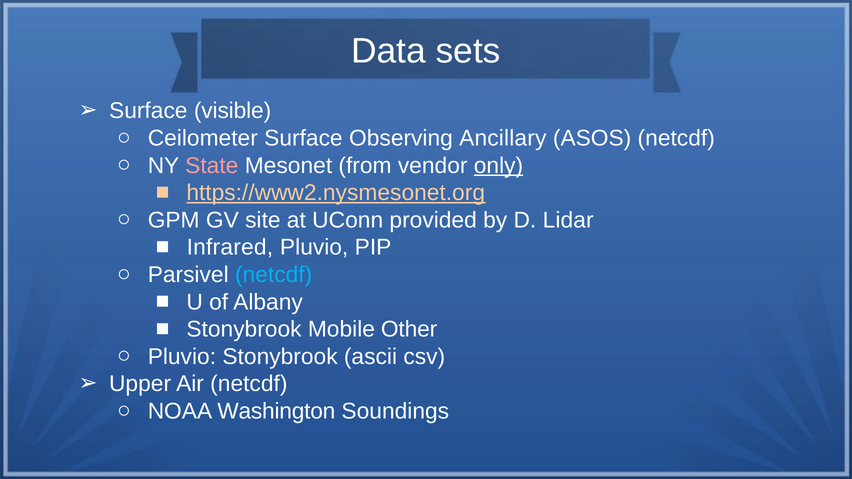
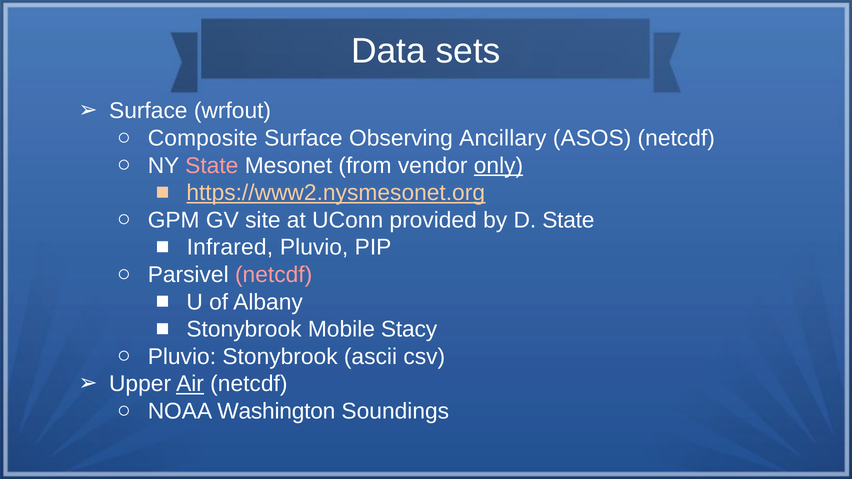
visible: visible -> wrfout (232, 111)
Ceilometer: Ceilometer -> Composite (203, 138)
D Lidar: Lidar -> State (568, 220)
netcdf colour: light blue -> pink (274, 275)
Other: Other -> Stacy (409, 330)
Air underline: none -> present (190, 384)
